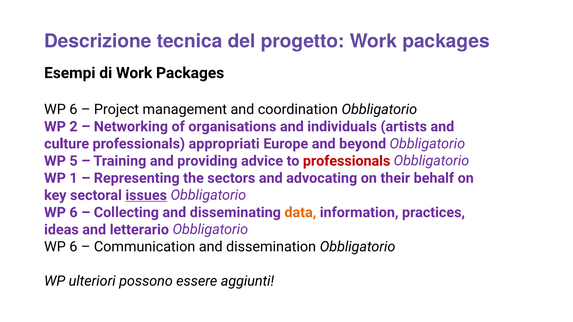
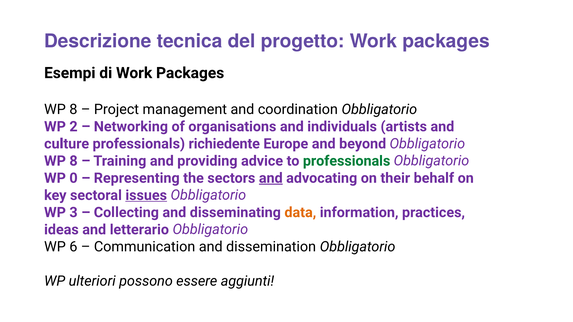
6: 6 -> 8 (73, 109)
appropriati: appropriati -> richiedente (224, 144)
5: 5 -> 8 (73, 161)
professionals colour: red -> green (347, 161)
1: 1 -> 0 (73, 178)
and underline: none -> present (271, 178)
6: 6 -> 3 (73, 213)
